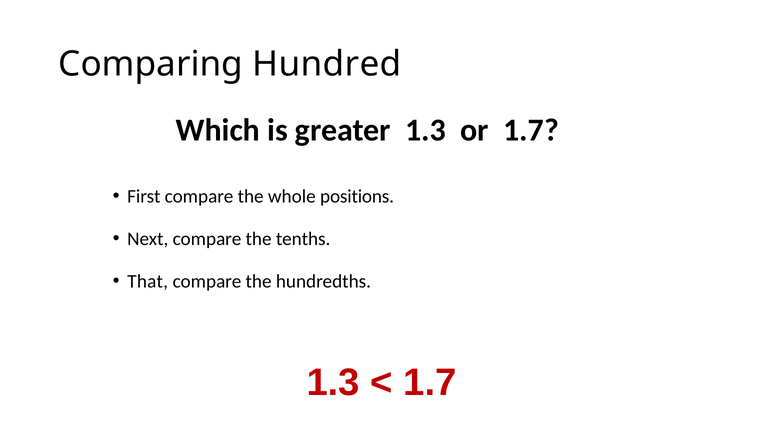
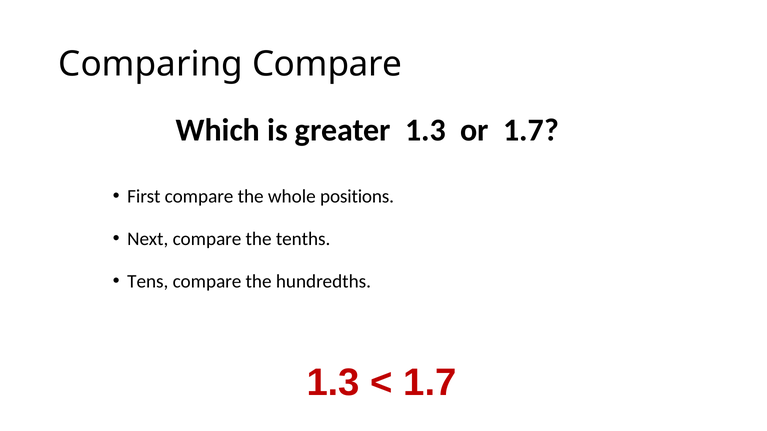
Comparing Hundred: Hundred -> Compare (327, 64)
That: That -> Tens (148, 282)
